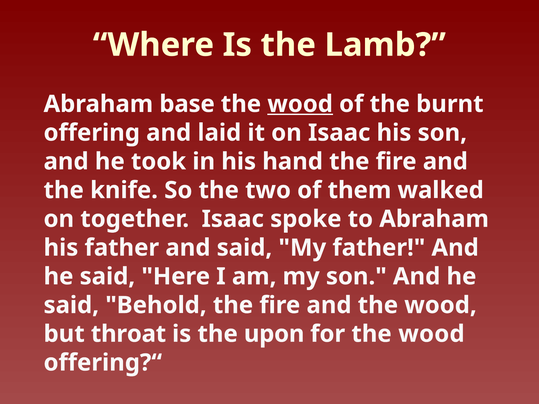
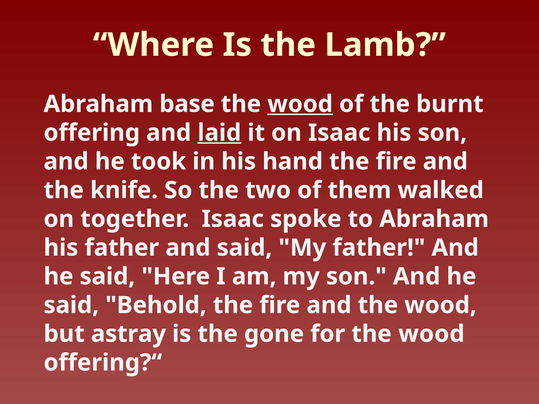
laid underline: none -> present (219, 133)
throat: throat -> astray (128, 334)
upon: upon -> gone (274, 334)
